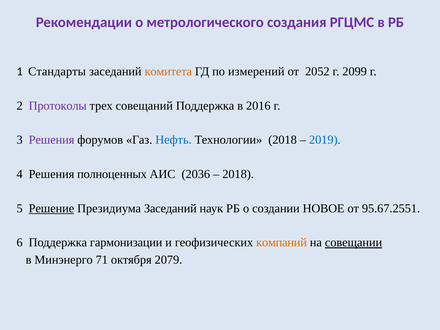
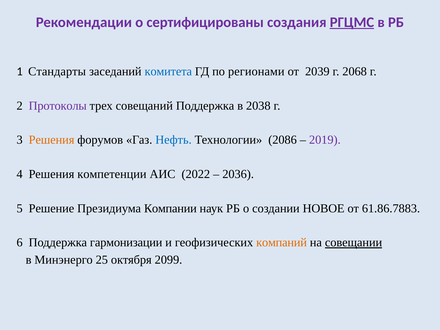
метрологического: метрологического -> сертифицированы (205, 22)
РГЦМС underline: none -> present (352, 22)
комитета colour: orange -> blue (168, 71)
измерений: измерений -> регионами (256, 71)
2052: 2052 -> 2039 (317, 71)
2099: 2099 -> 2068 (355, 71)
2016: 2016 -> 2038 (258, 106)
Решения colour: purple -> orange (52, 140)
Технологии 2018: 2018 -> 2086 (283, 140)
2019 colour: blue -> purple (325, 140)
полноценных: полноценных -> компетенции (112, 174)
2036: 2036 -> 2022 (196, 174)
2018: 2018 -> 2036 (238, 174)
Решение underline: present -> none (51, 208)
Президиума Заседаний: Заседаний -> Компании (170, 208)
95.67.2551: 95.67.2551 -> 61.86.7883 (391, 208)
71: 71 -> 25 (102, 260)
2079: 2079 -> 2099 (169, 260)
